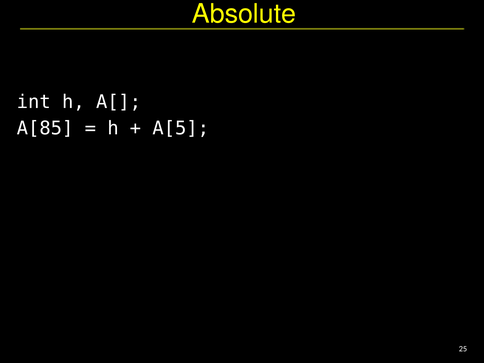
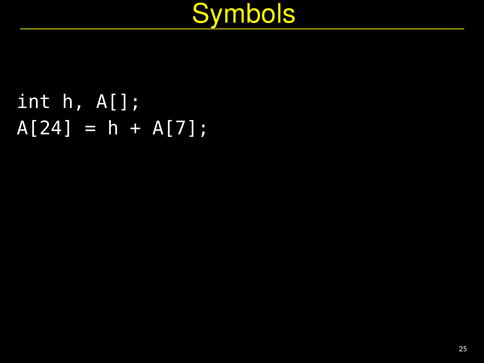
Absolute: Absolute -> Symbols (244, 14)
A[85: A[85 -> A[24 (45, 128)
A[5: A[5 -> A[7 (181, 128)
